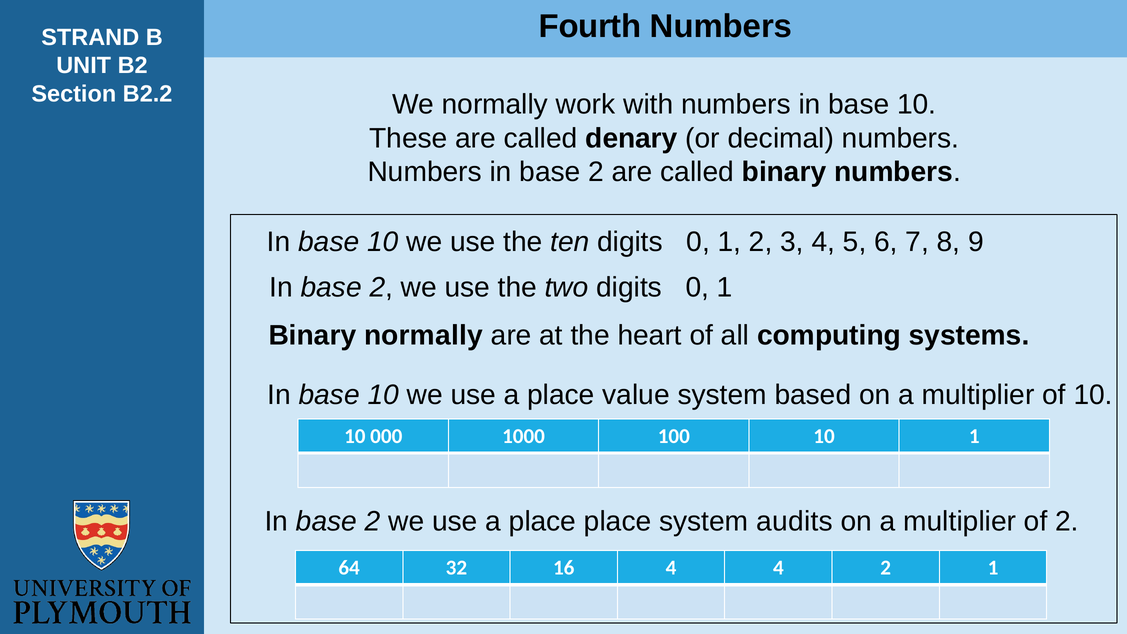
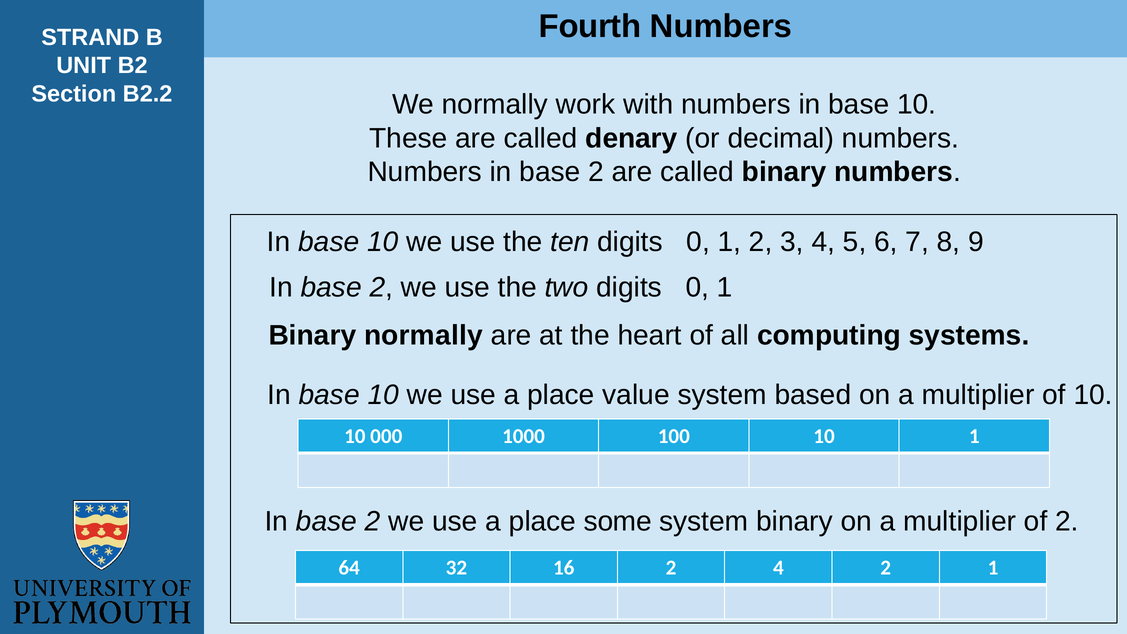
place place: place -> some (618, 521)
system audits: audits -> binary (795, 521)
16 4: 4 -> 2 (671, 568)
